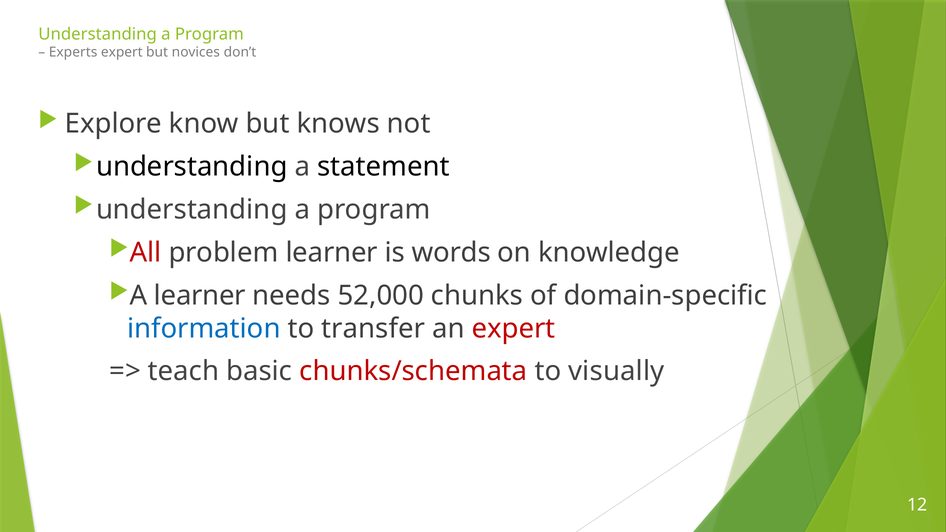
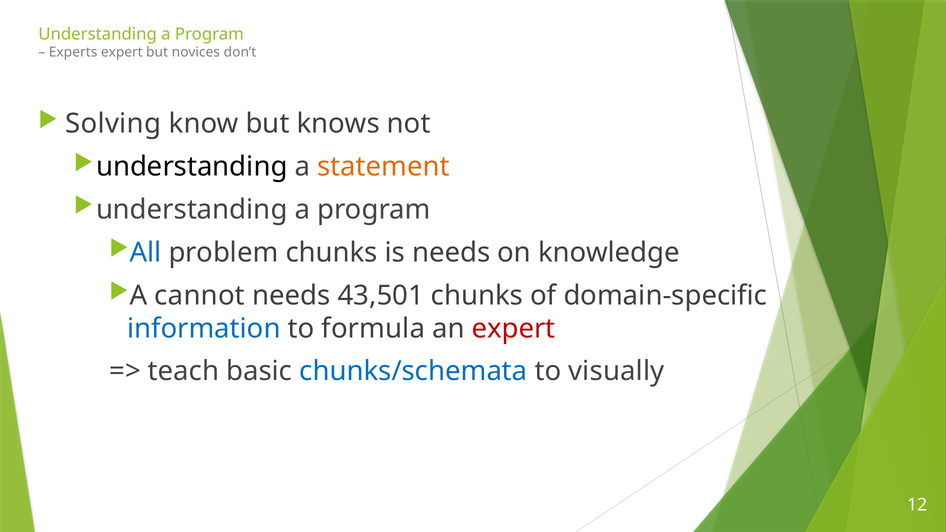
Explore: Explore -> Solving (113, 124)
statement colour: black -> orange (383, 167)
All colour: red -> blue (146, 253)
problem learner: learner -> chunks (332, 253)
is words: words -> needs (451, 253)
A learner: learner -> cannot (200, 295)
52,000: 52,000 -> 43,501 (381, 295)
transfer: transfer -> formula (373, 329)
chunks/schemata colour: red -> blue (413, 371)
